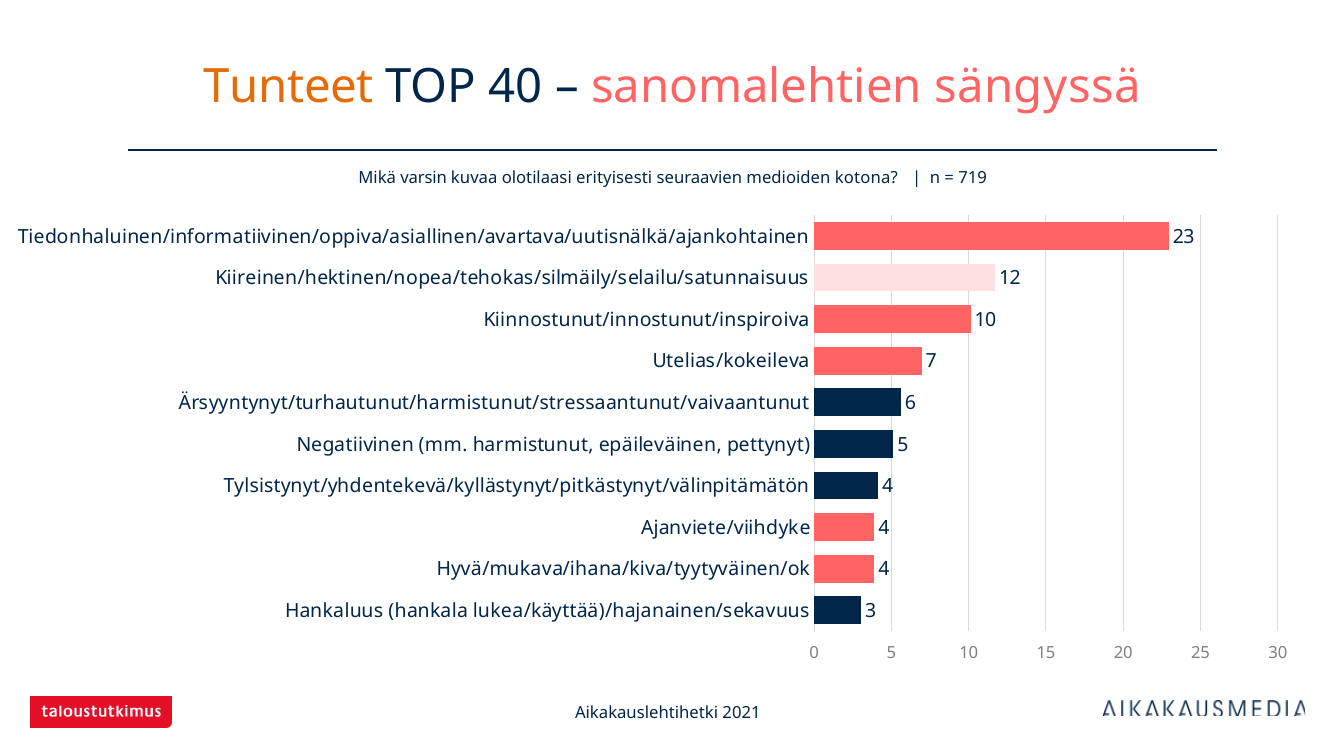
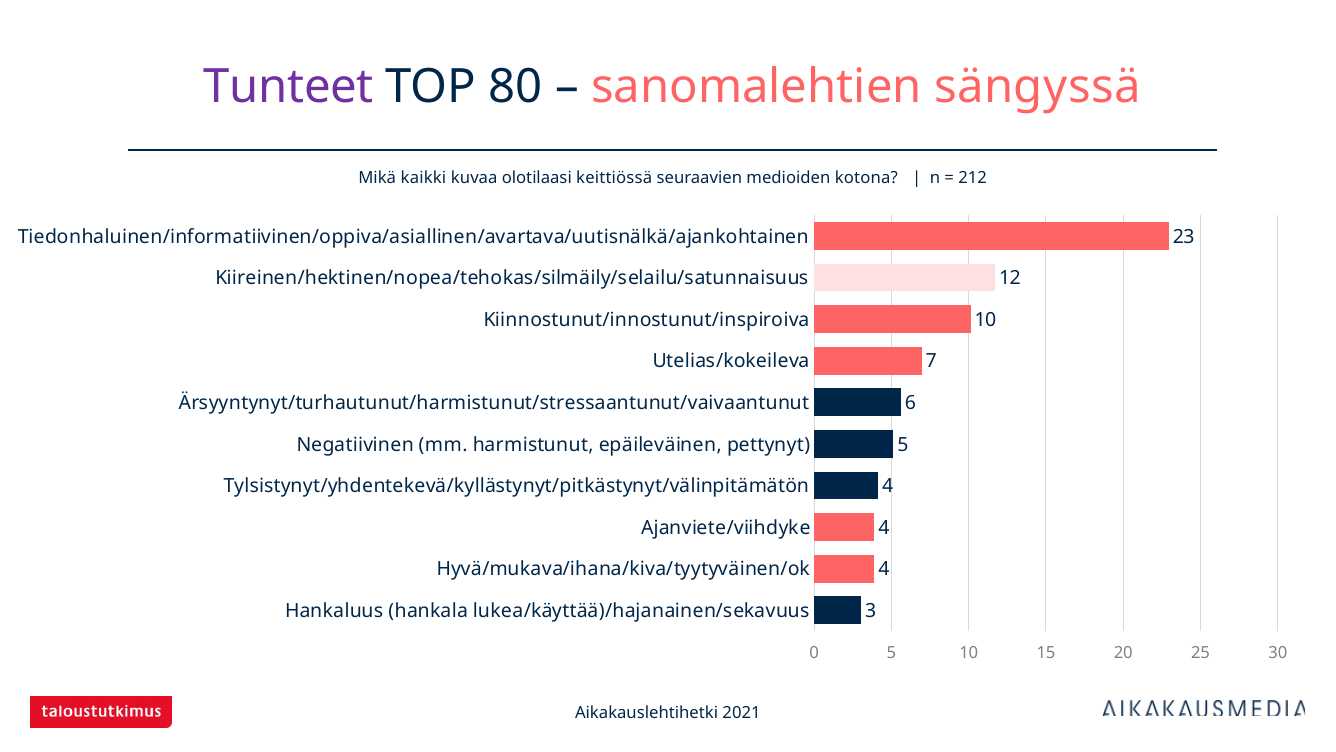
Tunteet colour: orange -> purple (289, 87)
40: 40 -> 80 (516, 87)
varsin: varsin -> kaikki (423, 178)
erityisesti: erityisesti -> keittiössä (614, 178)
719: 719 -> 212 (973, 178)
